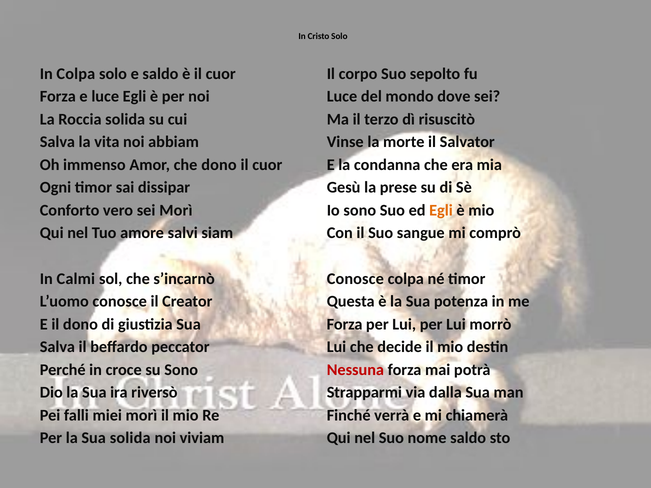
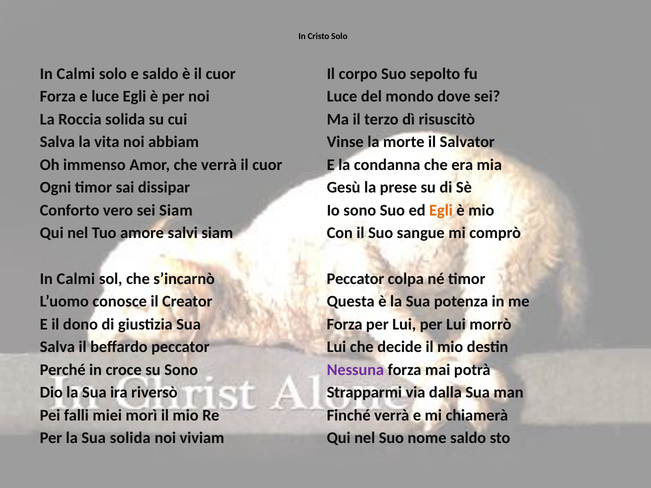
Colpa: Colpa -> Calmi (76, 74)
che dono: dono -> verrà (219, 165)
sei Morì: Morì -> Siam (176, 210)
Conosce: Conosce -> Peccator (355, 279)
Nessuna colour: red -> purple (355, 370)
